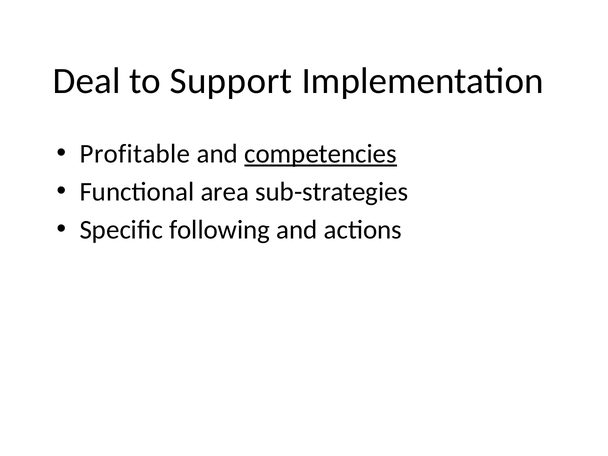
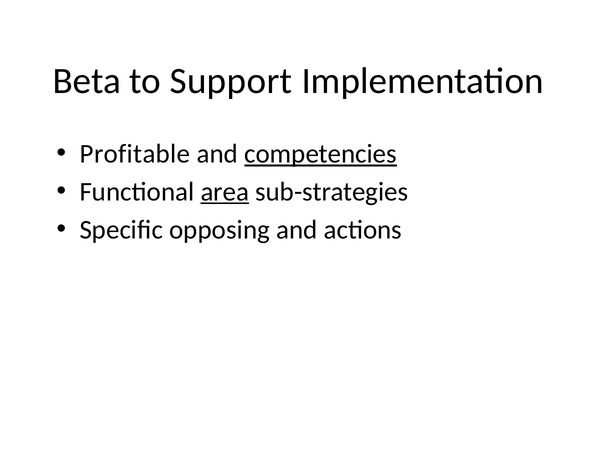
Deal: Deal -> Beta (87, 81)
area underline: none -> present (225, 192)
following: following -> opposing (220, 230)
